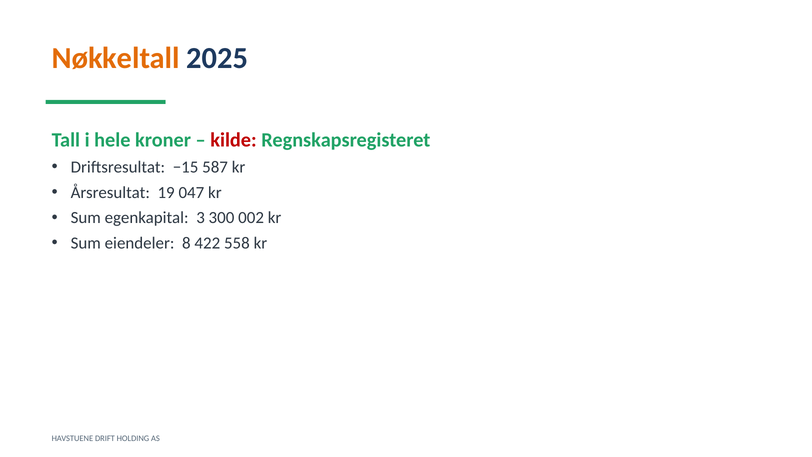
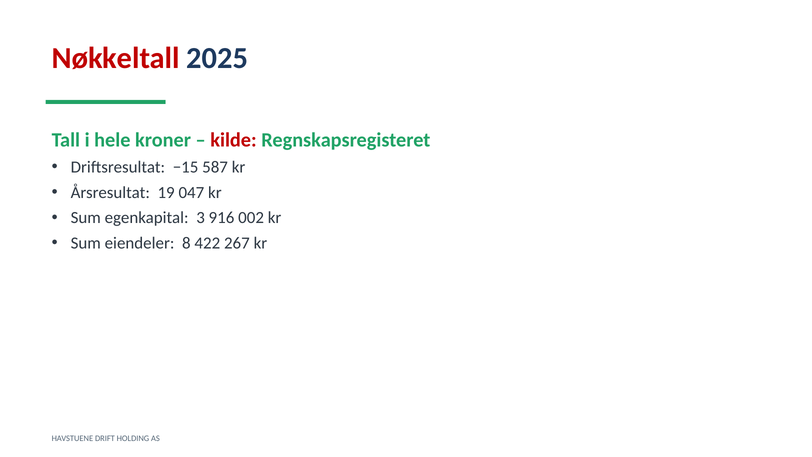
Nøkkeltall colour: orange -> red (116, 58)
300: 300 -> 916 (221, 218)
558: 558 -> 267 (237, 243)
